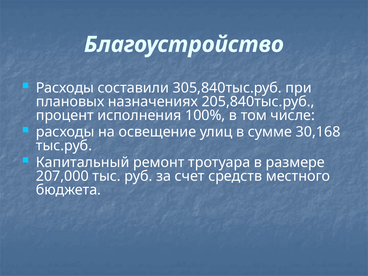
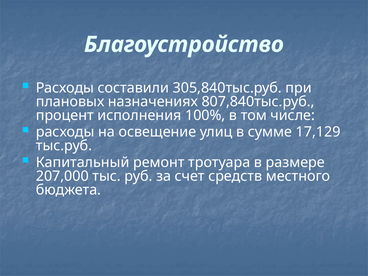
205,840тыс.руб: 205,840тыс.руб -> 807,840тыс.руб (258, 102)
30,168: 30,168 -> 17,129 (318, 132)
